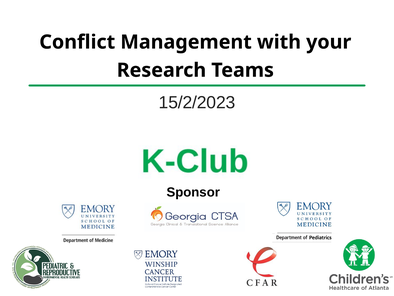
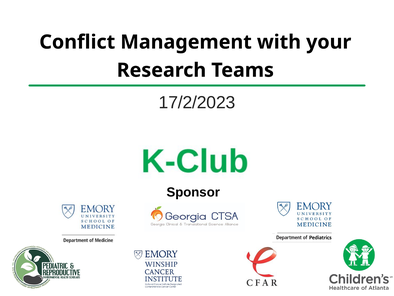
15/2/2023: 15/2/2023 -> 17/2/2023 (197, 102)
